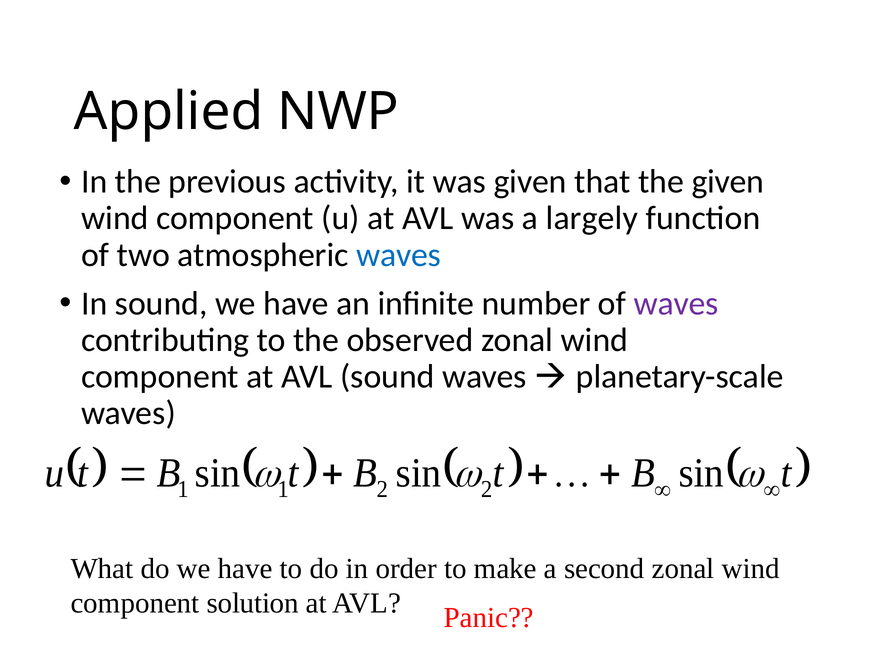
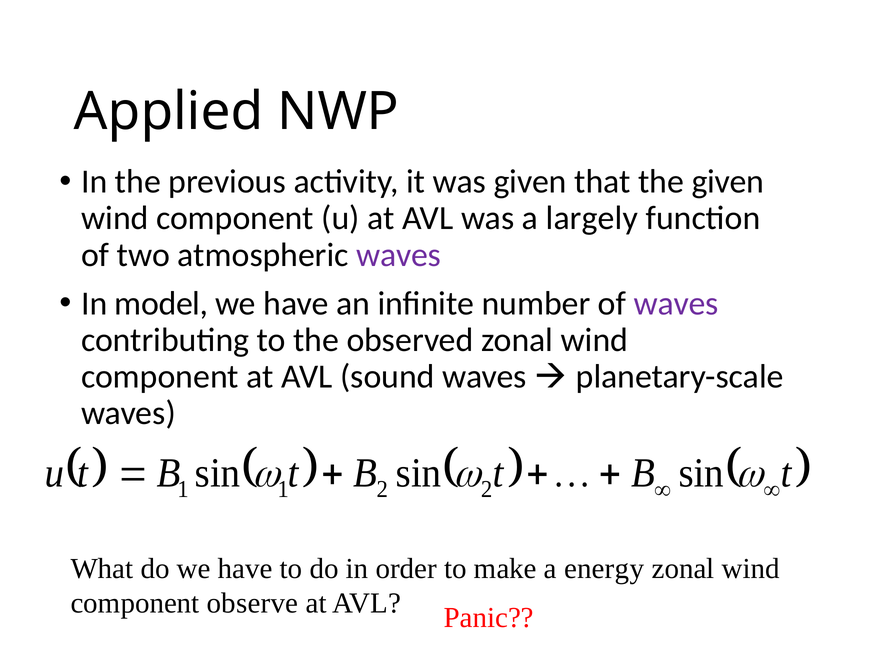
waves colour: blue -> purple (399, 255)
In sound: sound -> model (161, 304)
second: second -> energy (604, 569)
solution: solution -> observe (252, 604)
